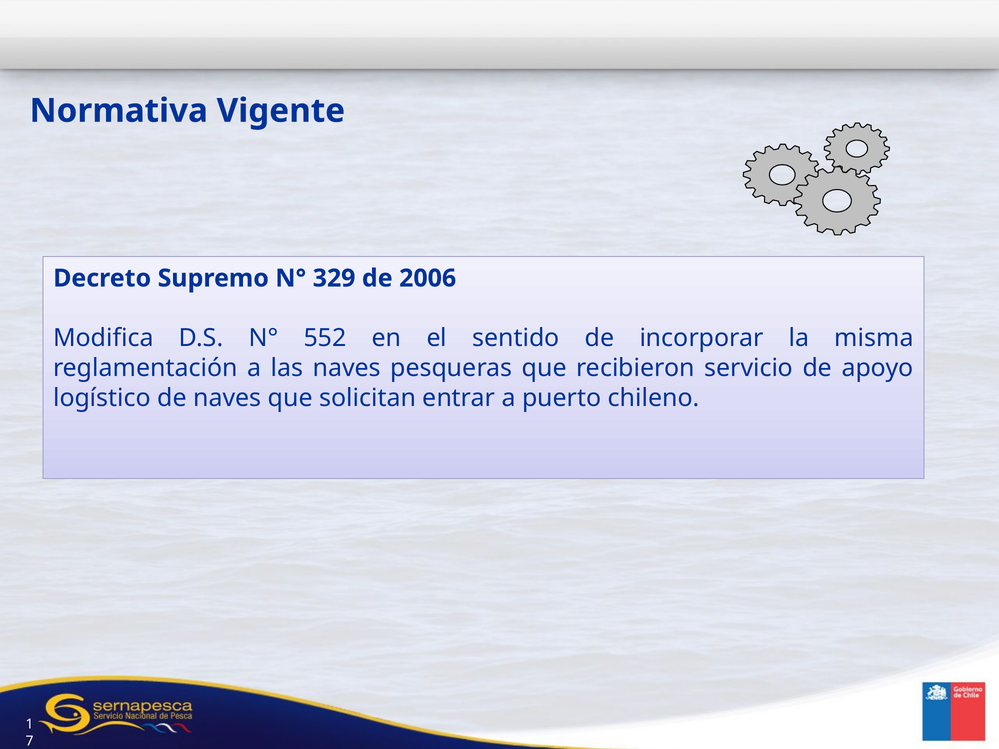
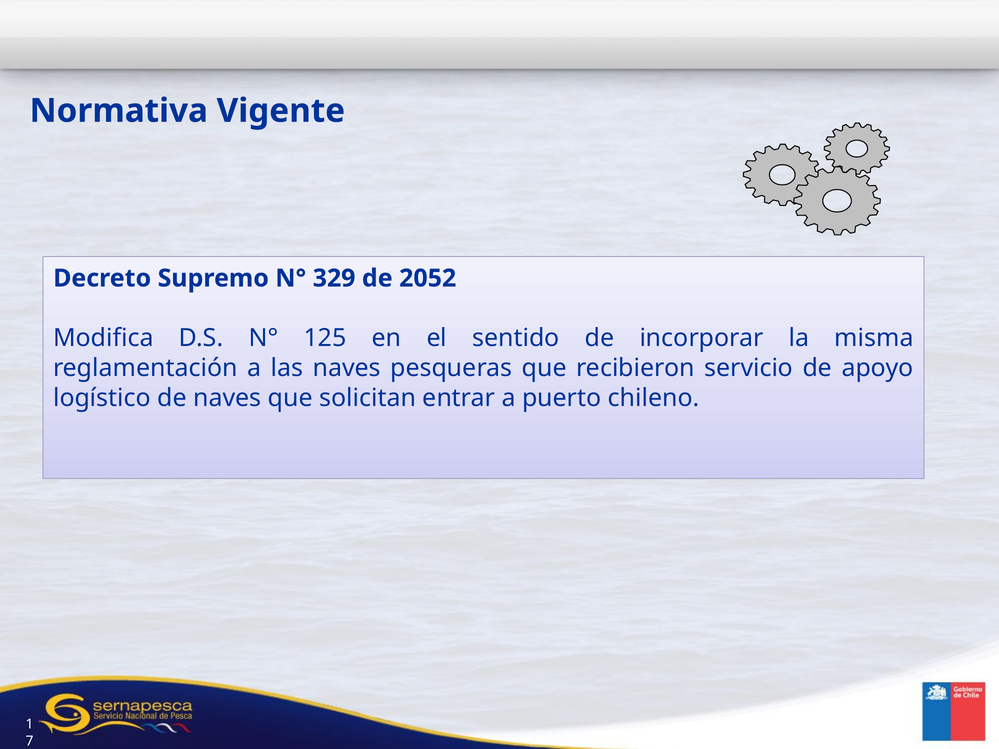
2006: 2006 -> 2052 (428, 278)
552: 552 -> 125 (325, 338)
